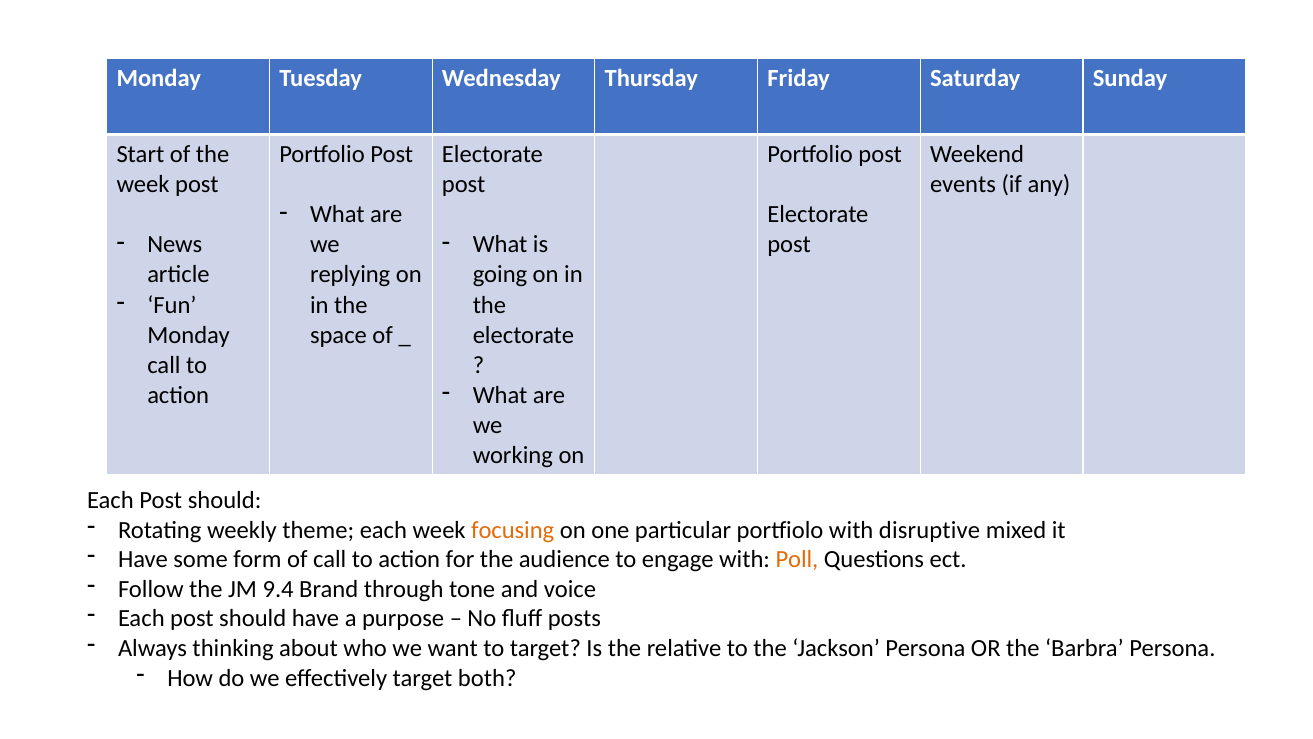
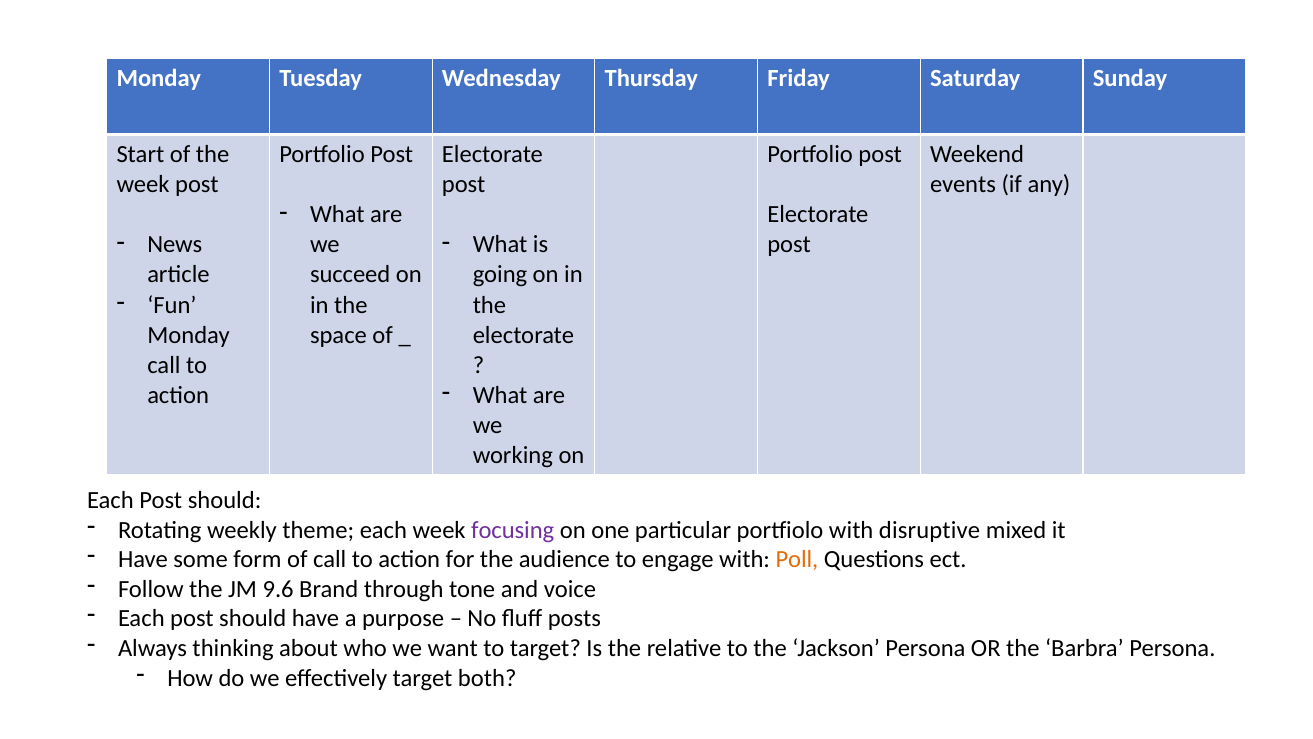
replying: replying -> succeed (350, 275)
focusing colour: orange -> purple (513, 530)
9.4: 9.4 -> 9.6 (278, 589)
